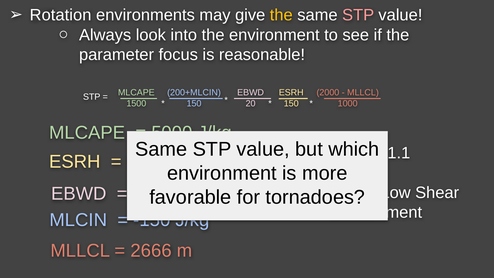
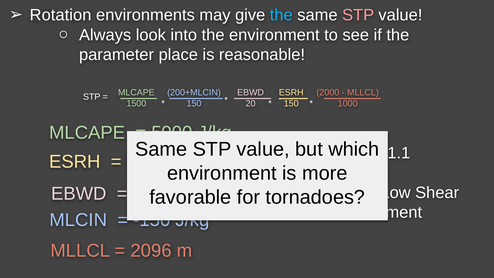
the colour: yellow -> light blue (281, 15)
focus: focus -> place (178, 55)
2666: 2666 -> 2096 (151, 251)
